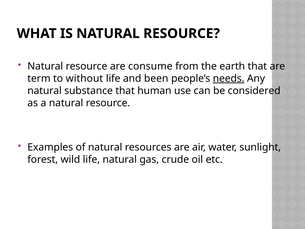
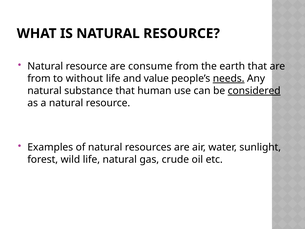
term: term -> from (39, 78)
been: been -> value (156, 78)
considered underline: none -> present (254, 91)
